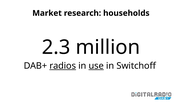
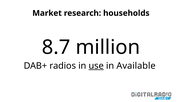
2.3: 2.3 -> 8.7 (56, 47)
radios underline: present -> none (63, 66)
Switchoff: Switchoff -> Available (136, 66)
